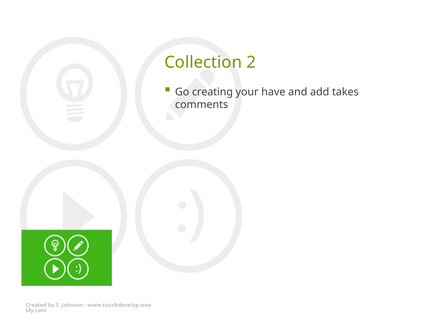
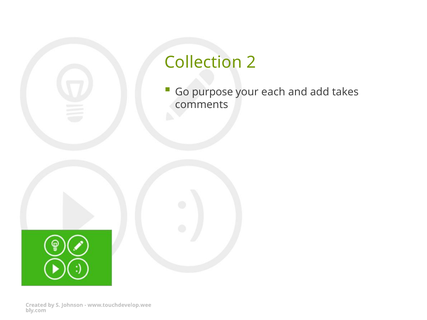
creating: creating -> purpose (212, 92)
have: have -> each (273, 92)
